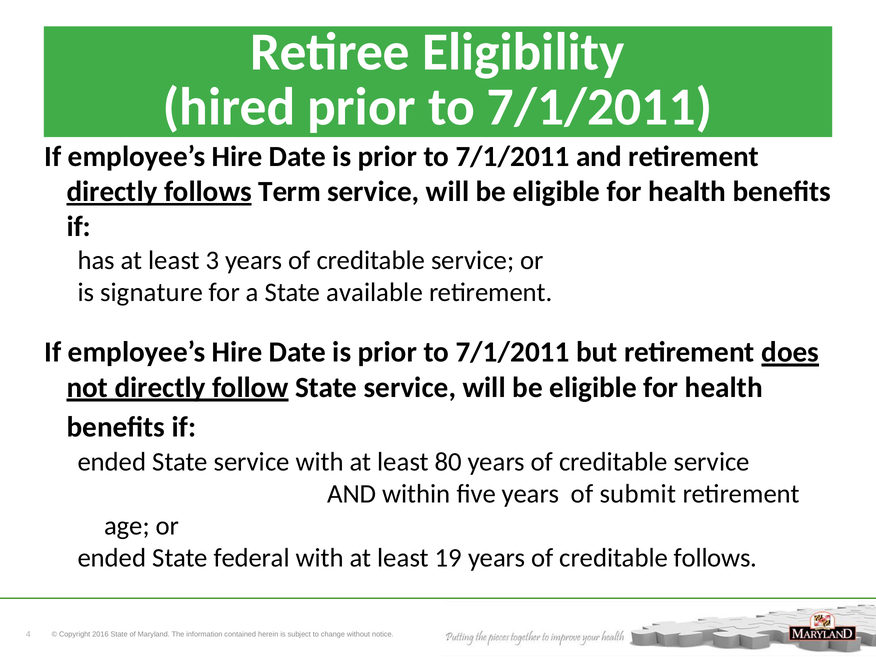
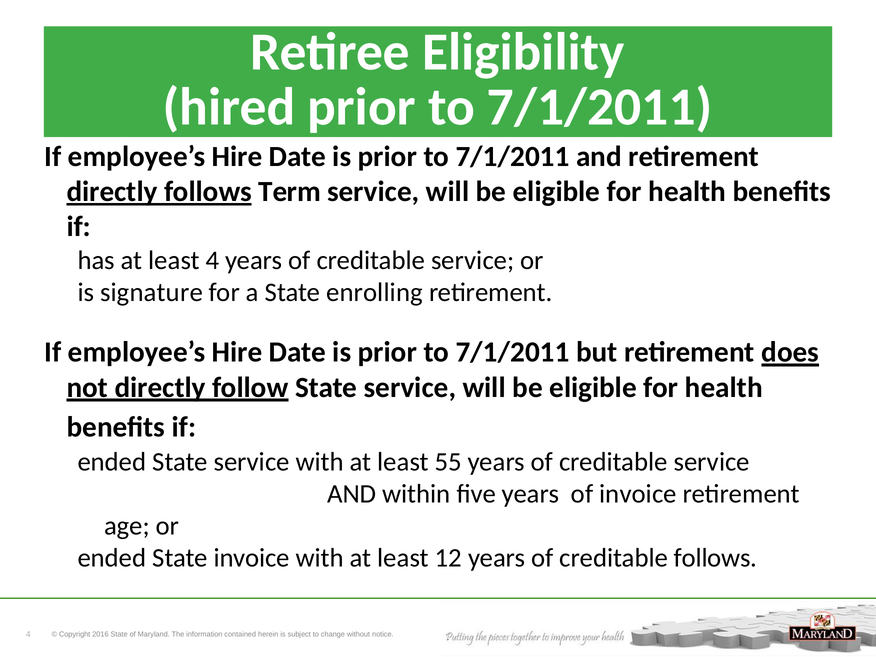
least 3: 3 -> 4 (212, 260)
available: available -> enrolling (375, 292)
80: 80 -> 55 (448, 462)
of submit: submit -> invoice (638, 494)
State federal: federal -> invoice (252, 558)
19: 19 -> 12 (448, 558)
